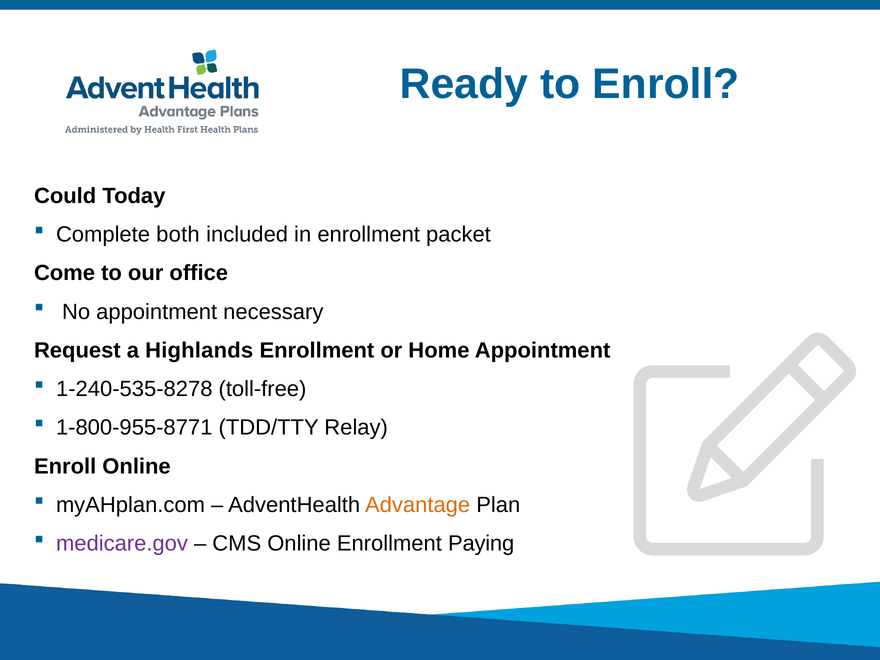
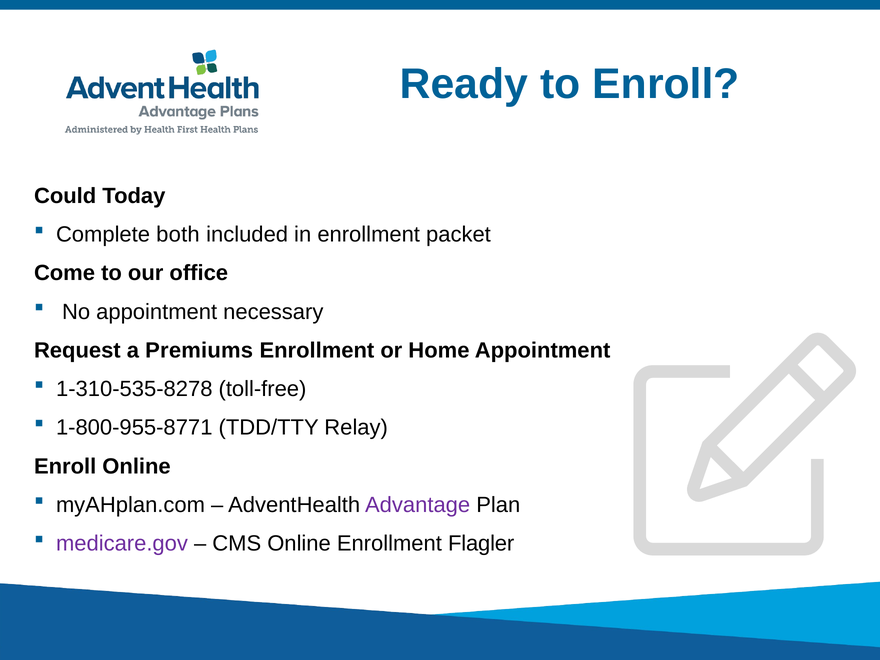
Highlands: Highlands -> Premiums (199, 350)
1-240-535-8278: 1-240-535-8278 -> 1-310-535-8278 (134, 389)
Advantage colour: orange -> purple (418, 505)
Paying: Paying -> Flagler (481, 544)
